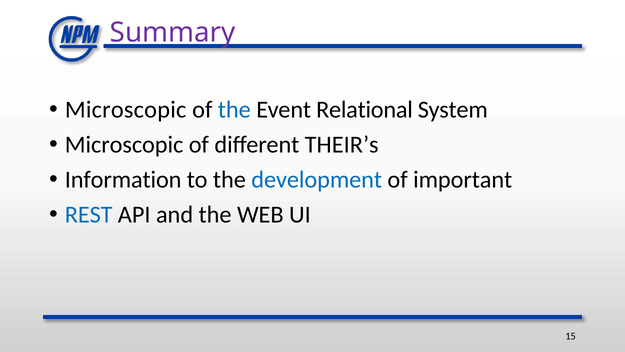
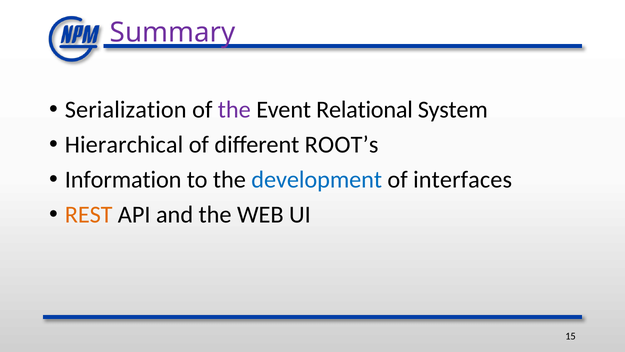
Microscopic: Microscopic -> Serialization (126, 110)
the colour: blue -> purple (234, 110)
Microscopic: Microscopic -> Hierarchical (124, 145)
THEIR’s: THEIR’s -> ROOT’s (342, 145)
important: important -> interfaces (463, 180)
REST colour: blue -> orange (89, 215)
